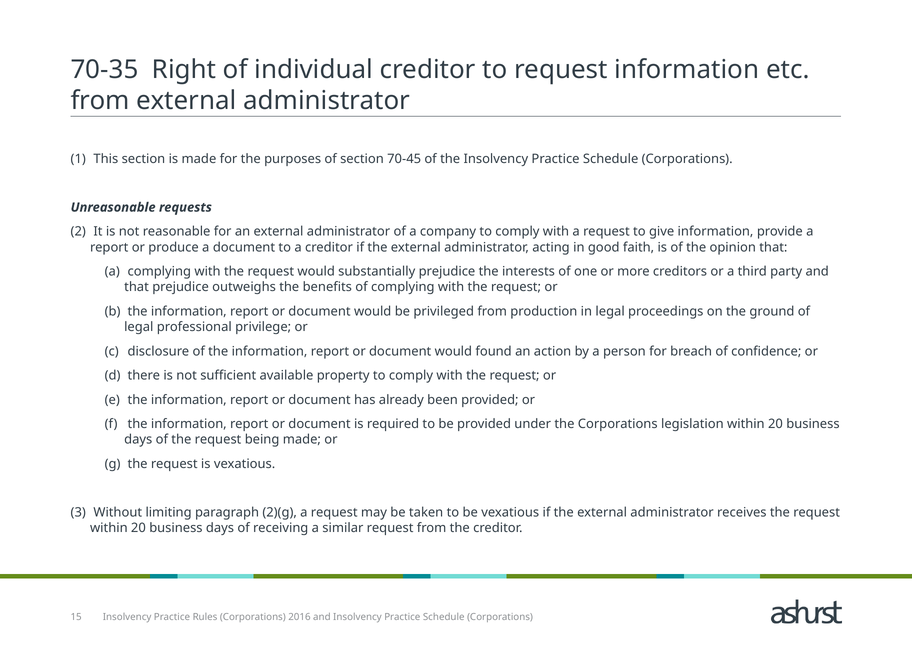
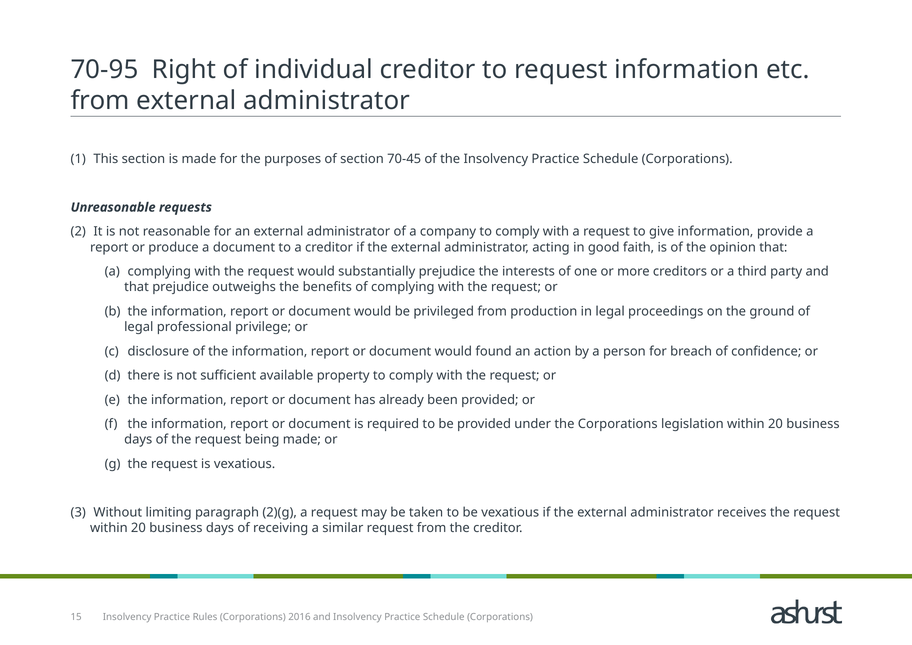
70‑35: 70‑35 -> 70‑95 (105, 70)
